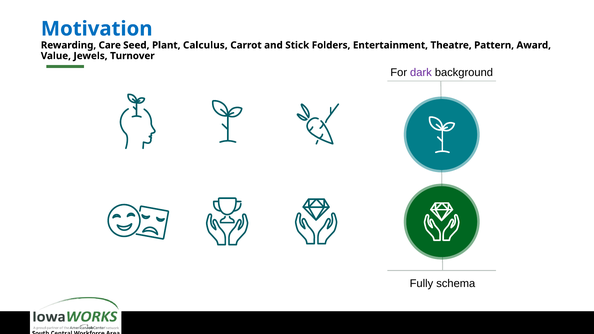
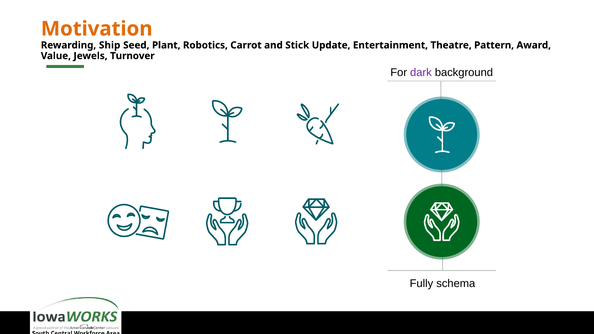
Motivation colour: blue -> orange (97, 29)
Care: Care -> Ship (110, 45)
Calculus: Calculus -> Robotics (205, 45)
Folders: Folders -> Update (331, 45)
